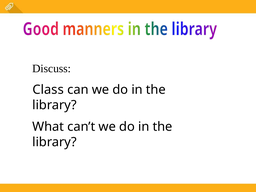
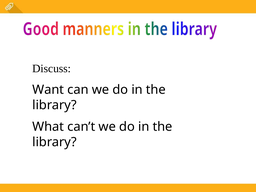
Class: Class -> Want (48, 90)
